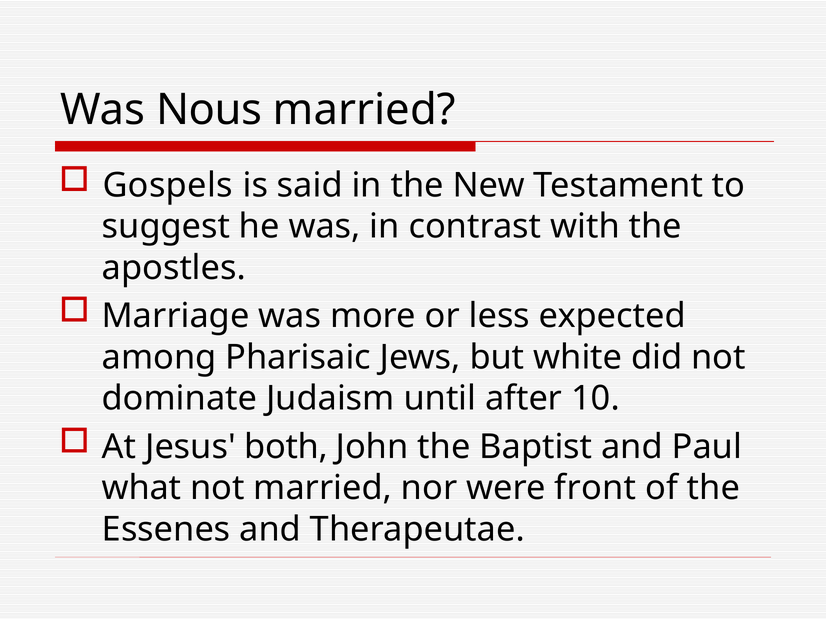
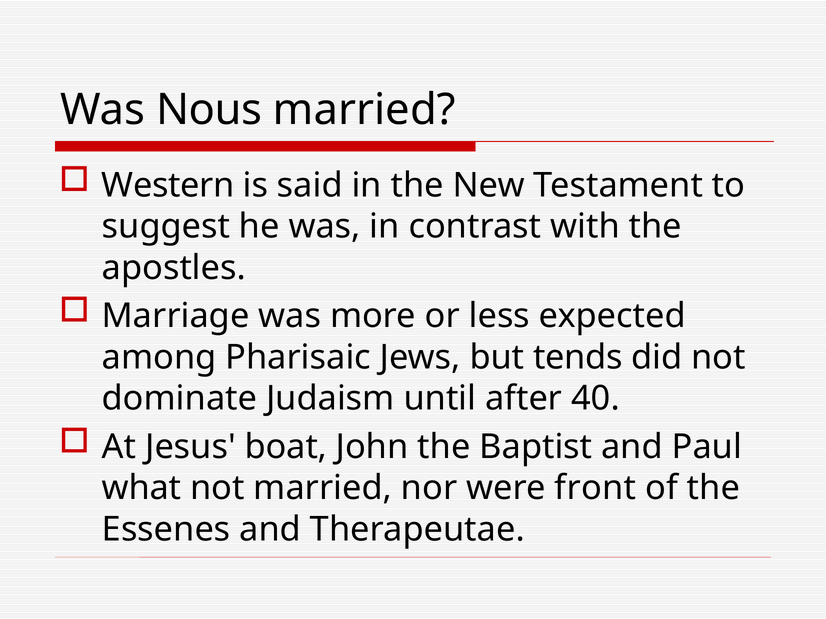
Gospels: Gospels -> Western (168, 185)
white: white -> tends (578, 358)
10: 10 -> 40 (596, 399)
both: both -> boat (286, 447)
